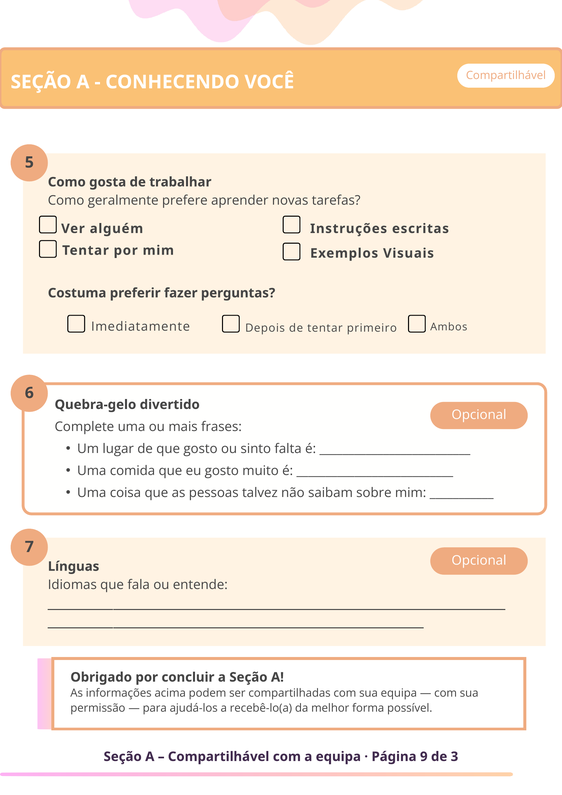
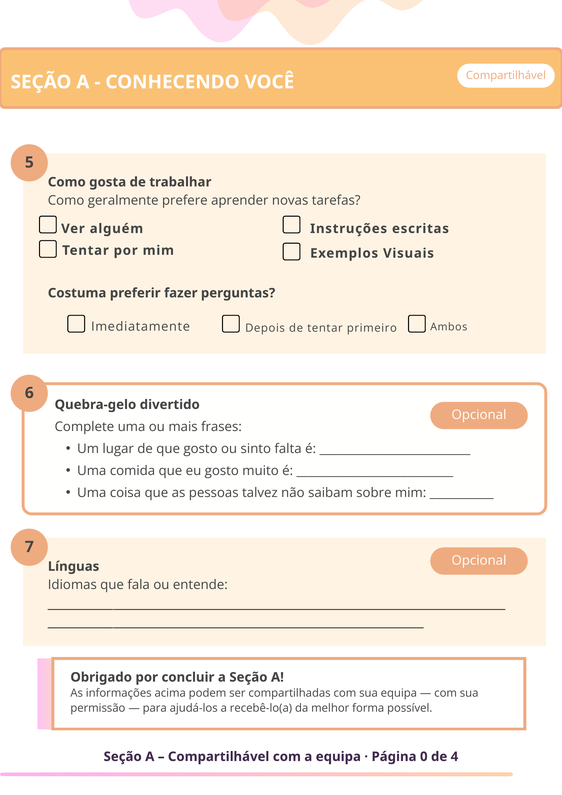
9: 9 -> 0 (424, 757)
3: 3 -> 4 (454, 757)
